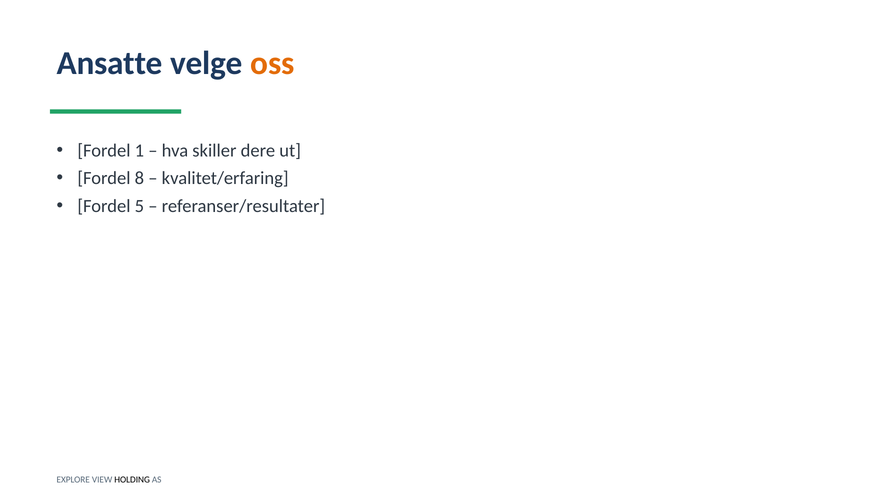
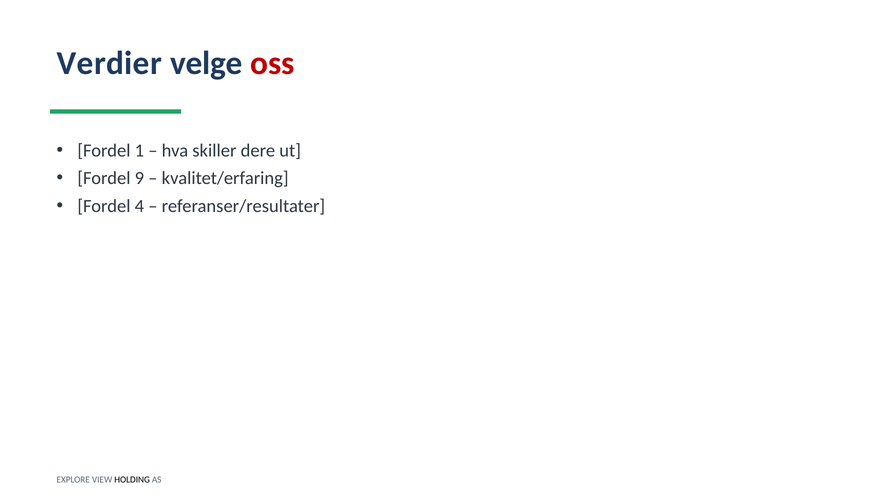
Ansatte: Ansatte -> Verdier (109, 63)
oss colour: orange -> red (272, 63)
8: 8 -> 9 (139, 178)
5: 5 -> 4 (139, 206)
